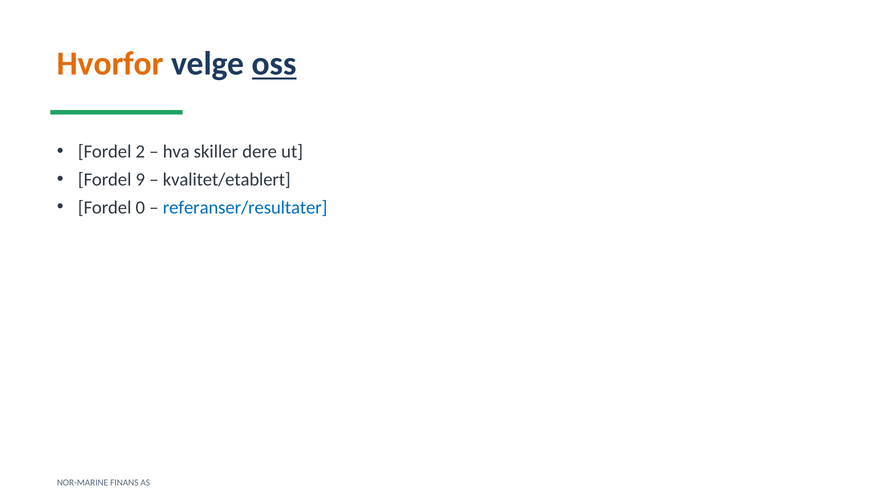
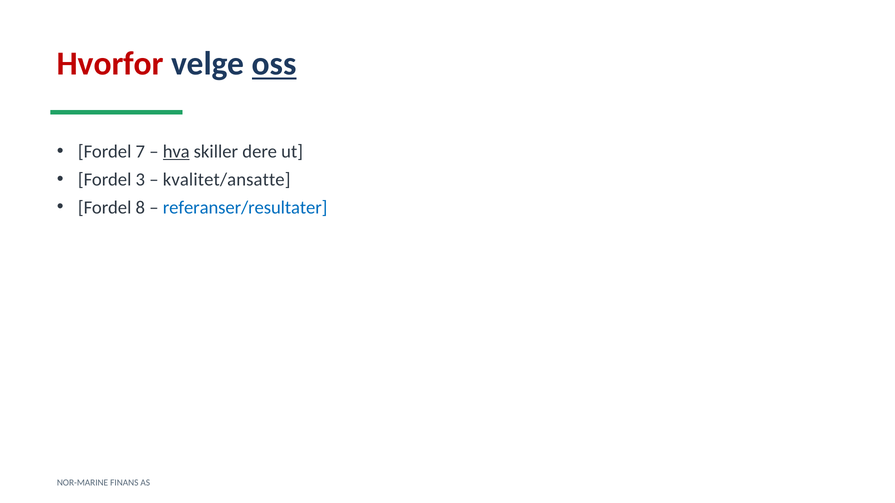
Hvorfor colour: orange -> red (110, 64)
2: 2 -> 7 (140, 152)
hva underline: none -> present (176, 152)
9: 9 -> 3 (140, 180)
kvalitet/etablert: kvalitet/etablert -> kvalitet/ansatte (227, 180)
0: 0 -> 8 (140, 208)
